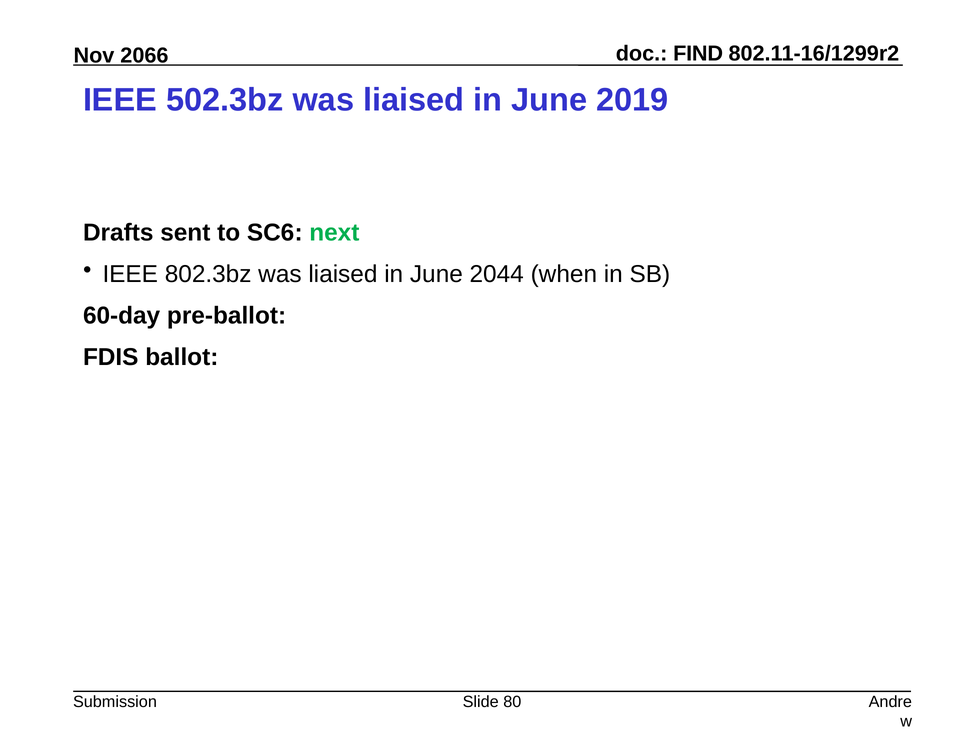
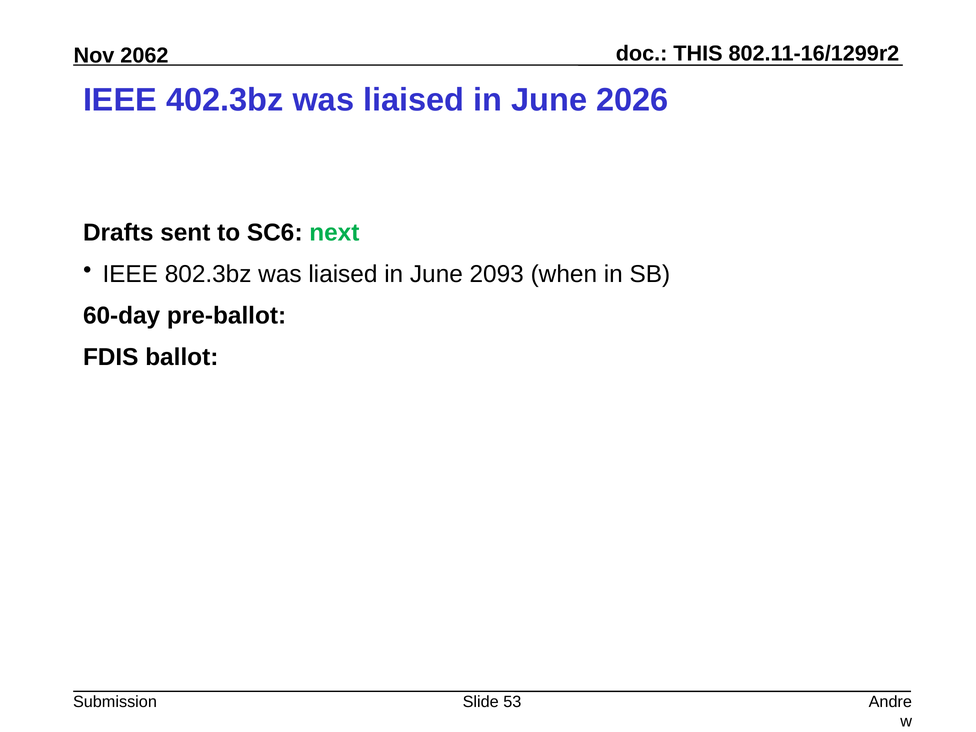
FIND: FIND -> THIS (698, 54)
2066: 2066 -> 2062 (144, 55)
502.3bz: 502.3bz -> 402.3bz (225, 100)
2019: 2019 -> 2026 (632, 100)
2044: 2044 -> 2093 (497, 274)
80: 80 -> 53 (512, 702)
